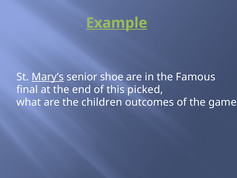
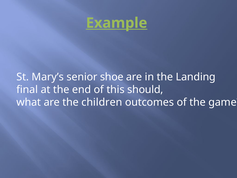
Mary’s underline: present -> none (48, 77)
Famous: Famous -> Landing (196, 77)
picked: picked -> should (145, 90)
